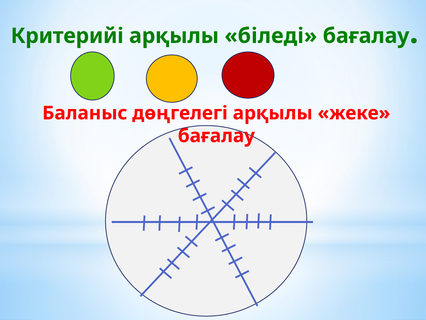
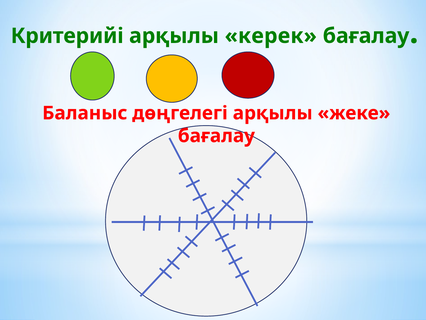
біледі: біледі -> керек (271, 36)
